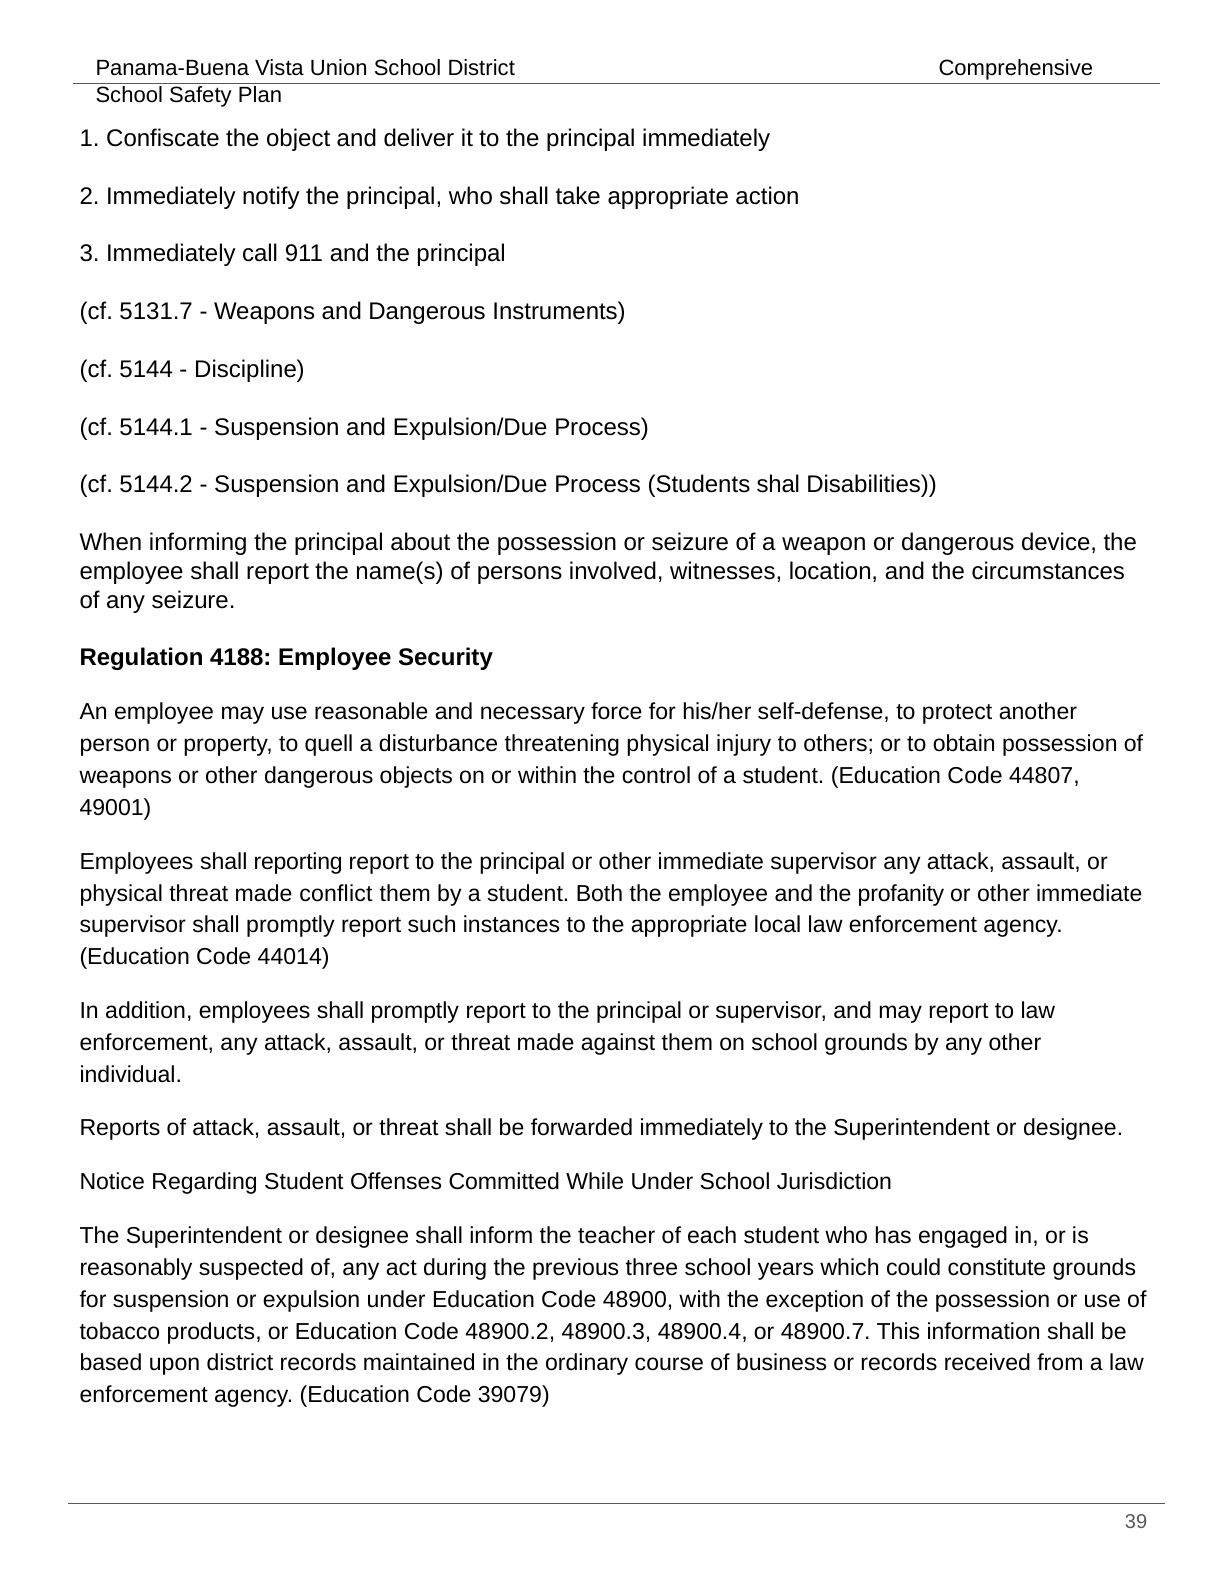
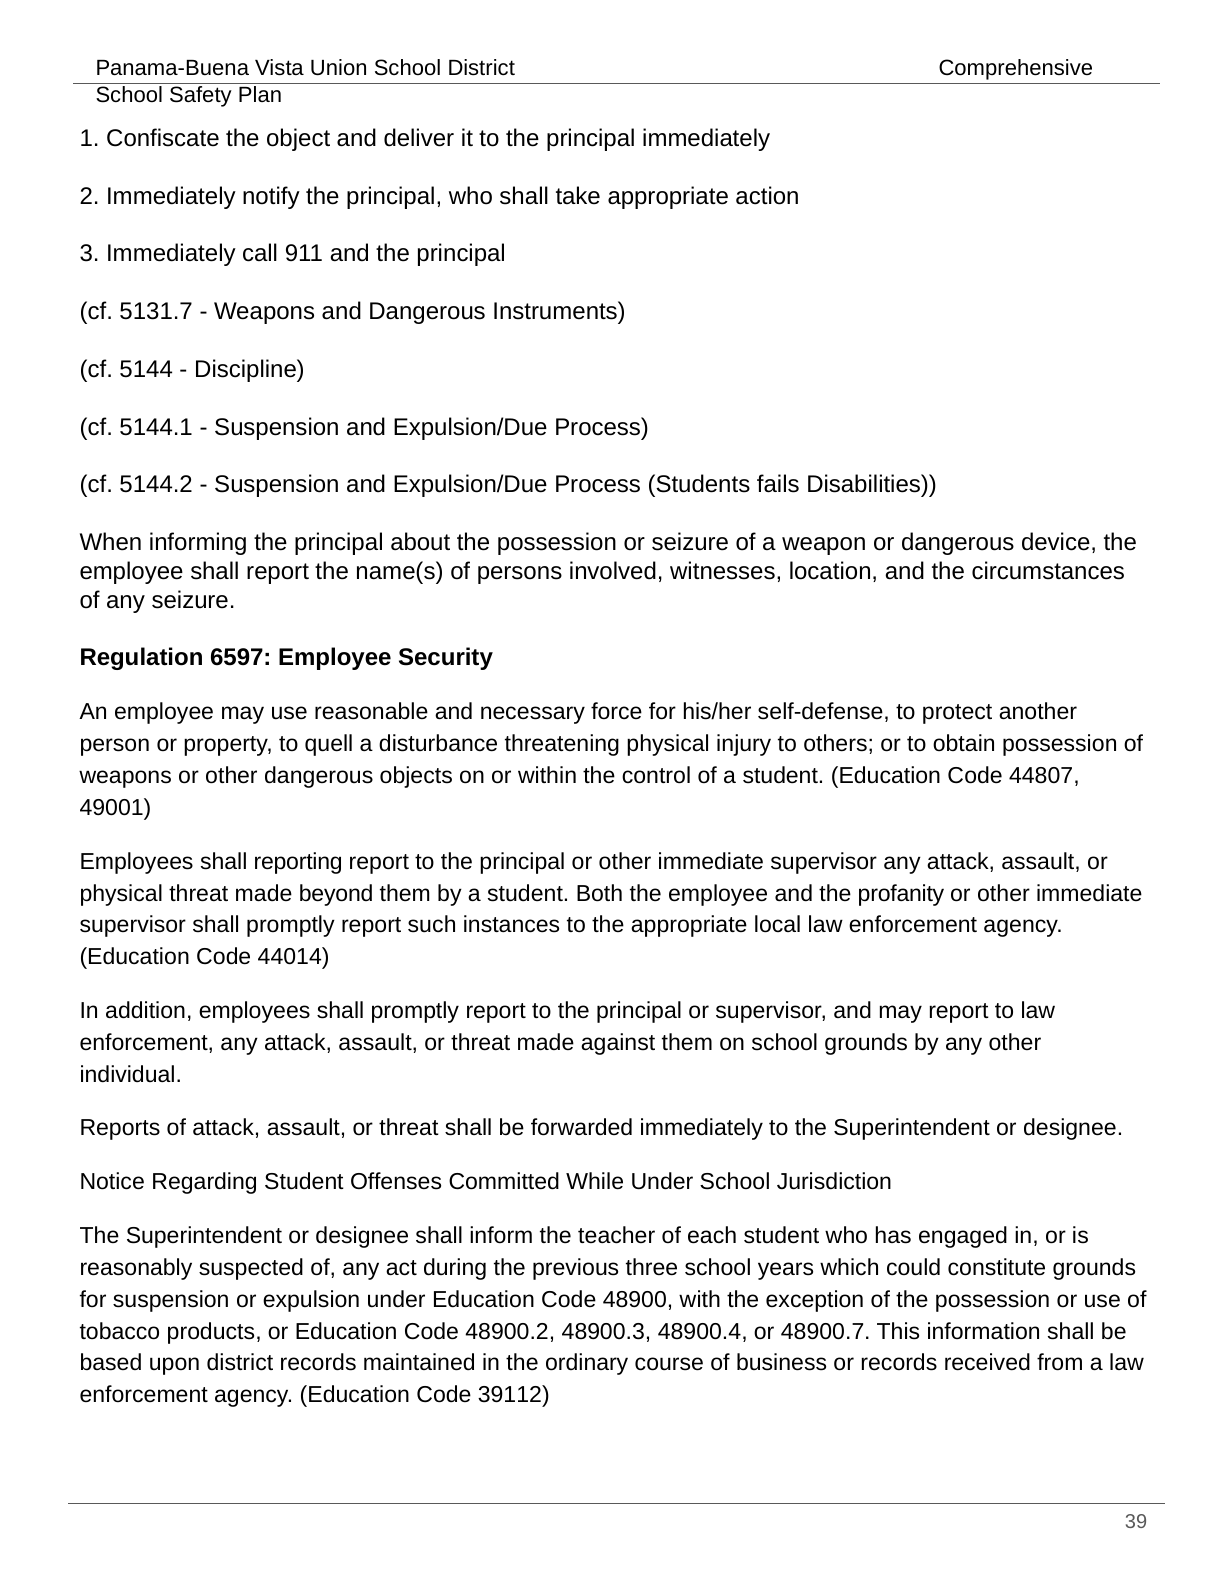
shal: shal -> fails (778, 485)
4188: 4188 -> 6597 (241, 658)
conflict: conflict -> beyond (336, 893)
39079: 39079 -> 39112 (514, 1395)
